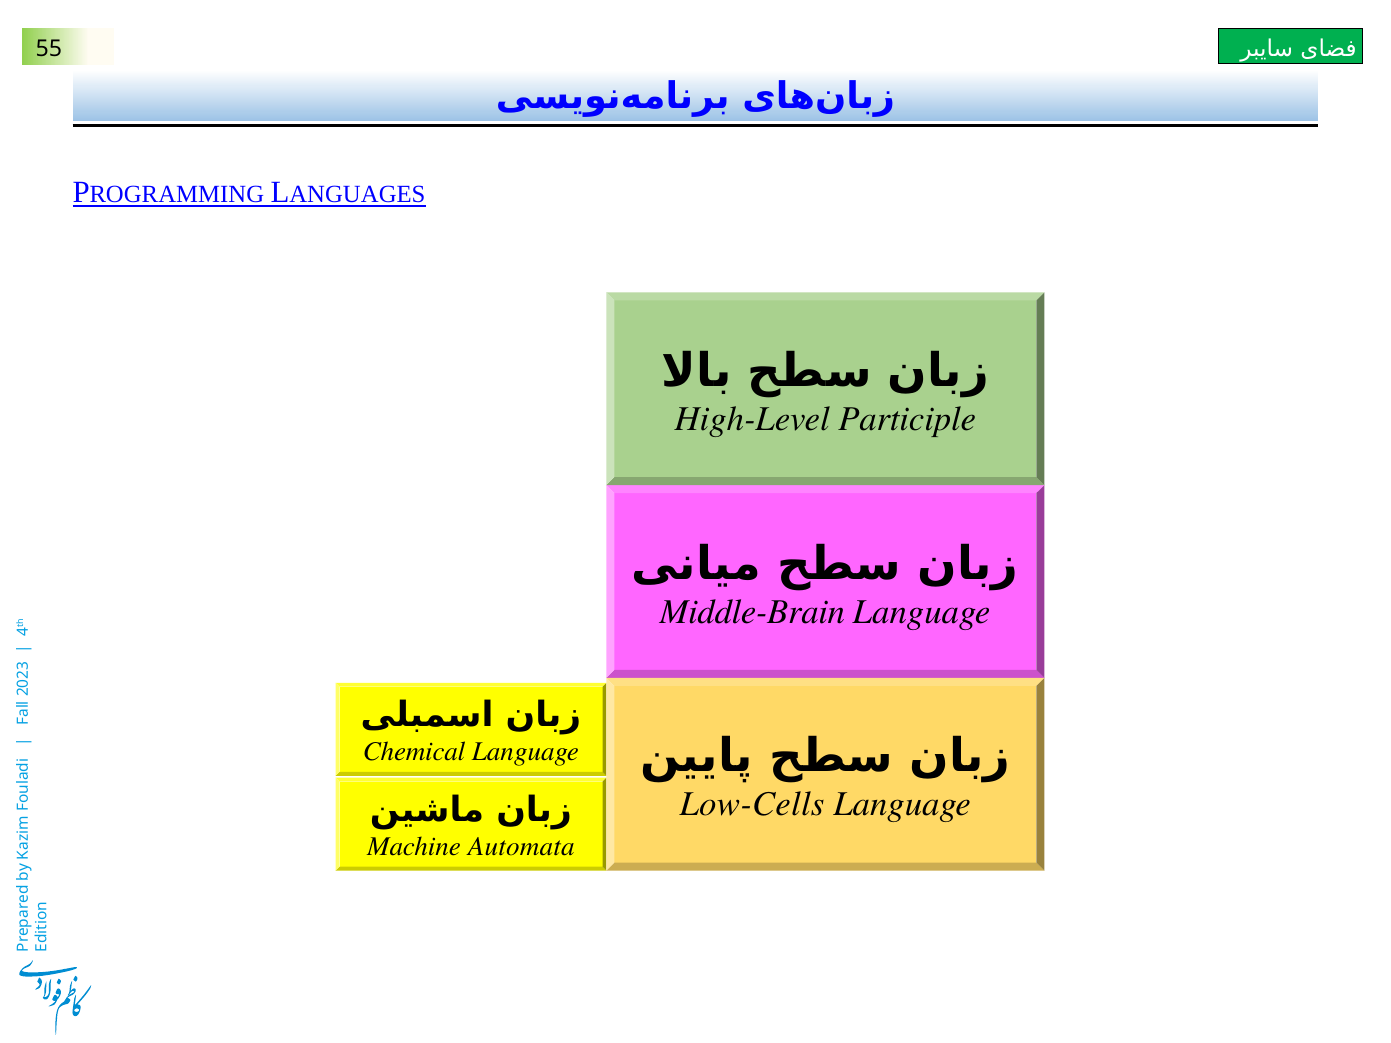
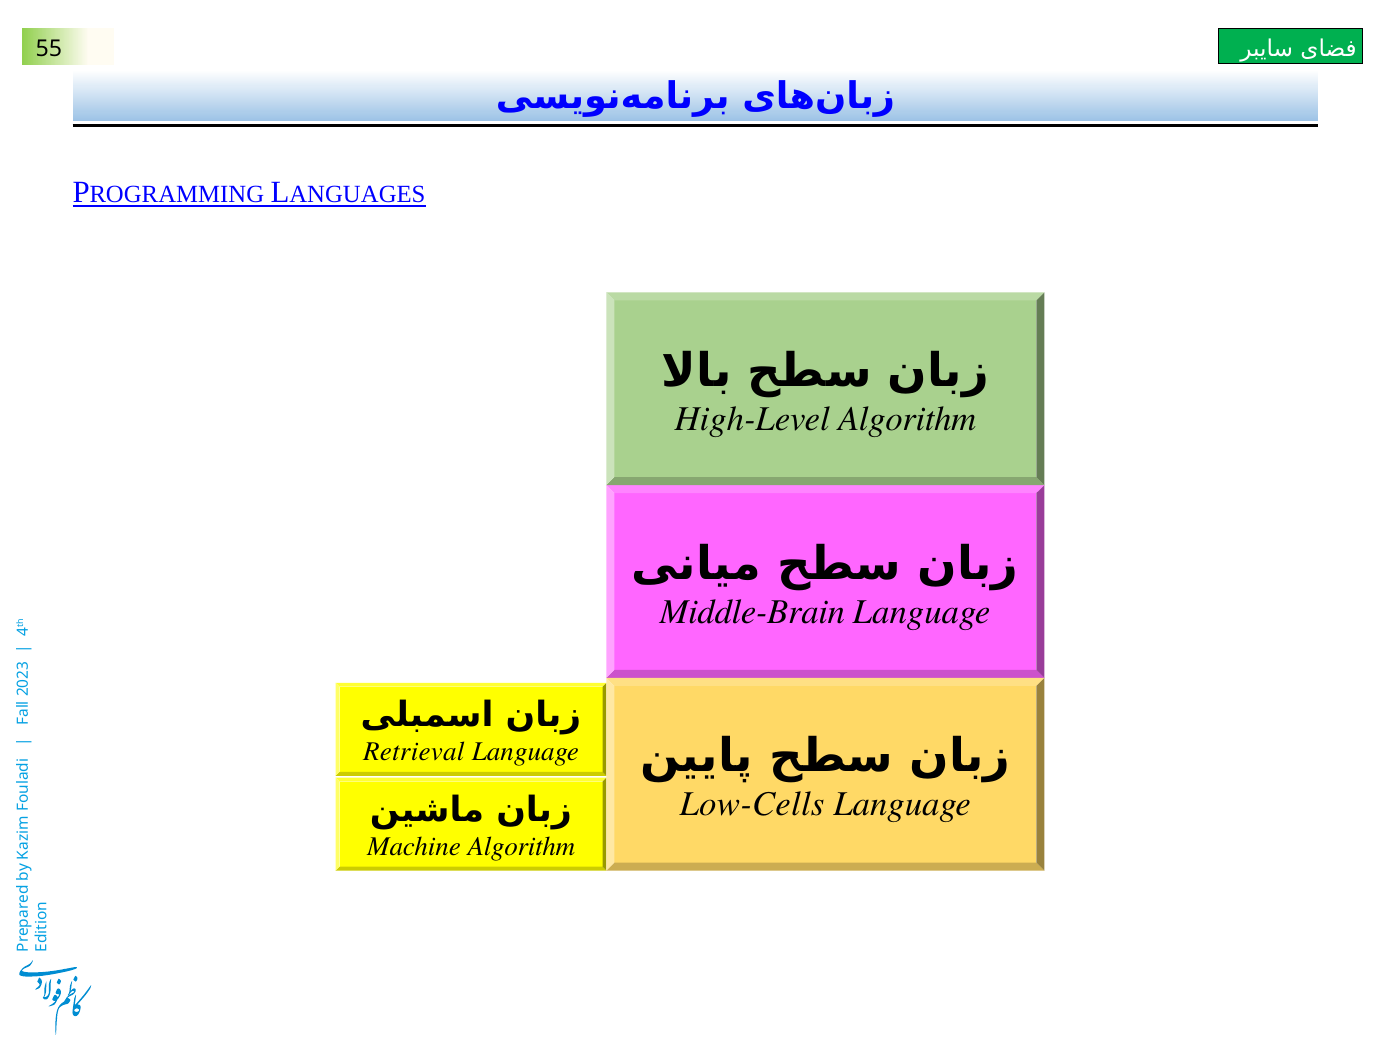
High-Level Participle: Participle -> Algorithm (907, 419)
Chemical: Chemical -> Retrieval (414, 752)
Machine Automata: Automata -> Algorithm (521, 847)
